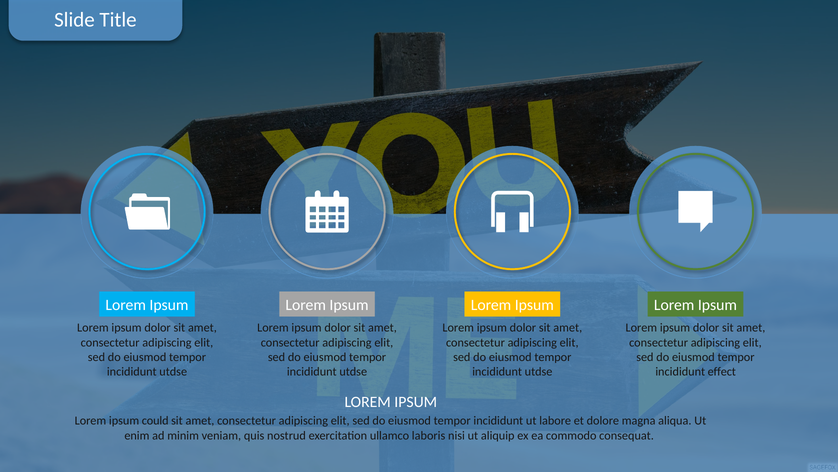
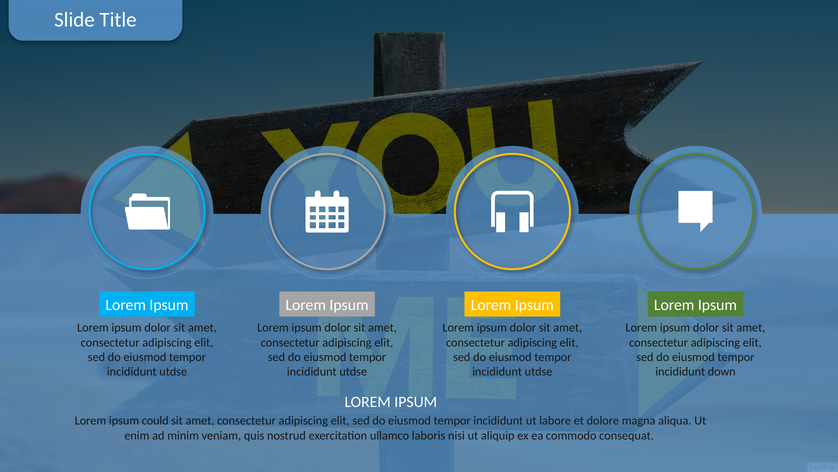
effect: effect -> down (722, 371)
